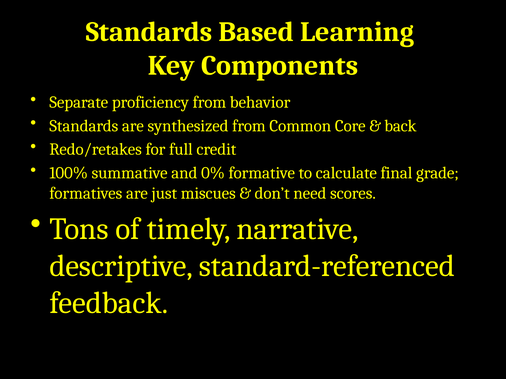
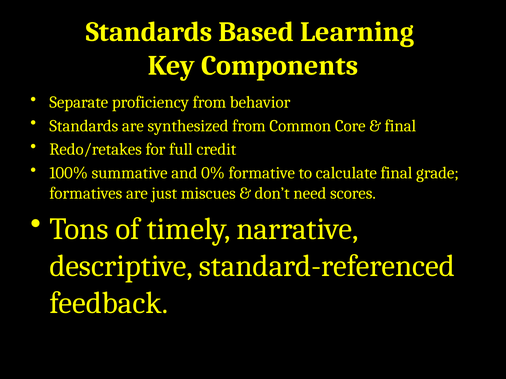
back: back -> final (400, 126)
